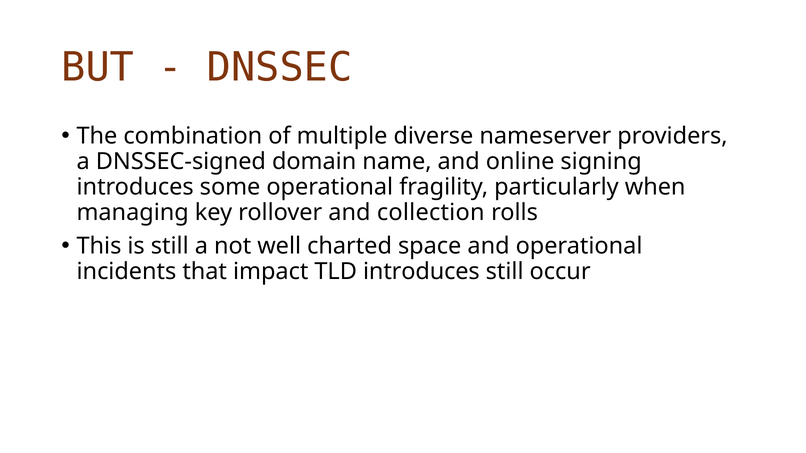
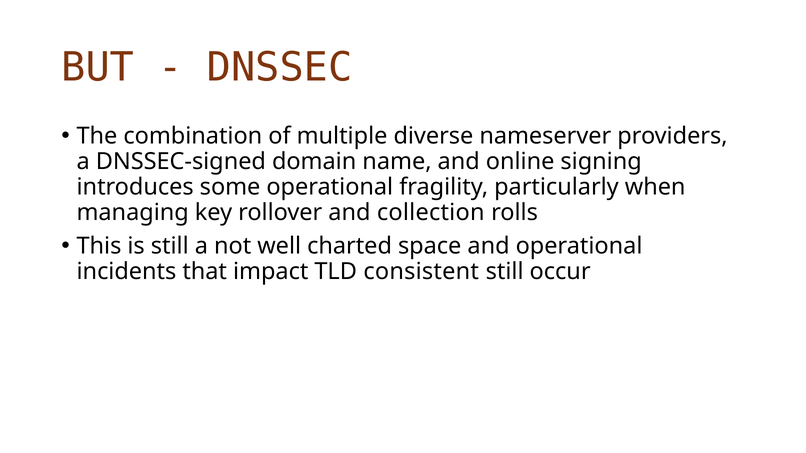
TLD introduces: introduces -> consistent (421, 272)
